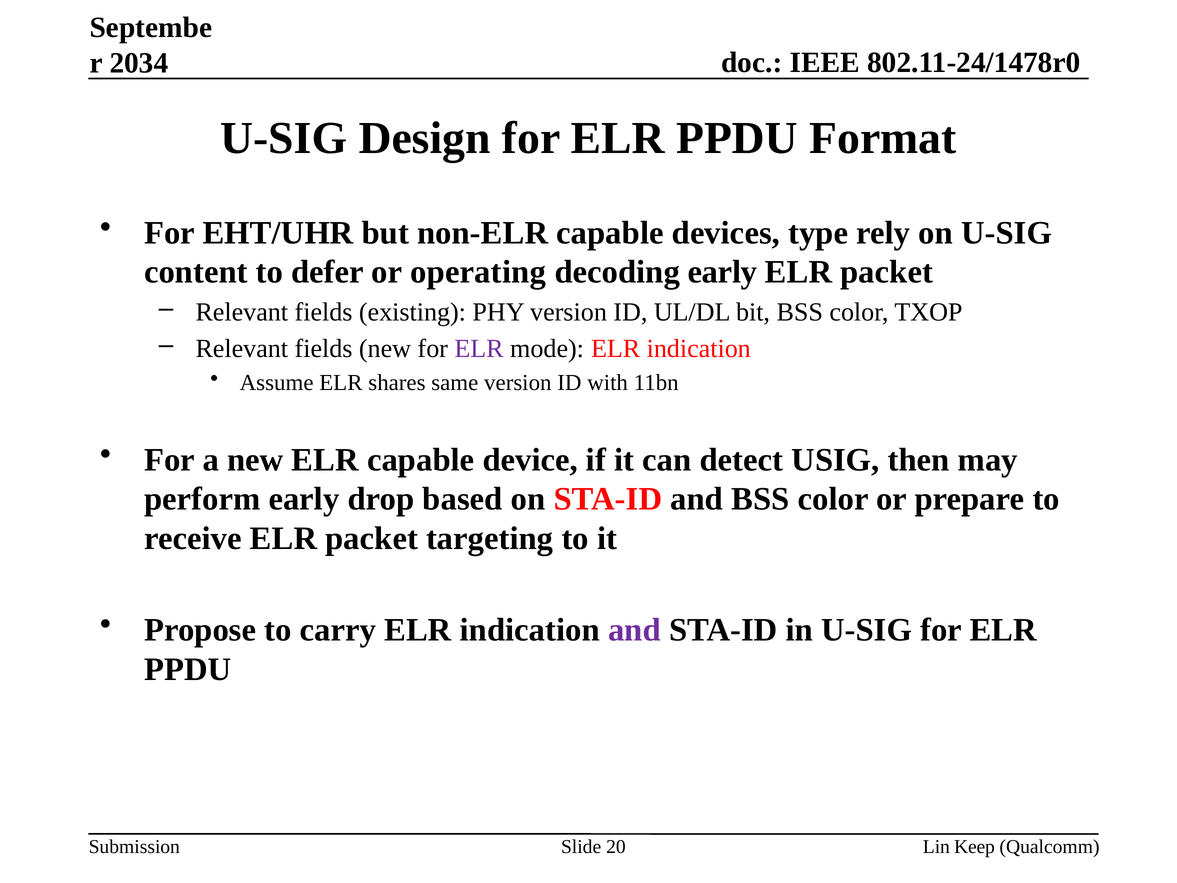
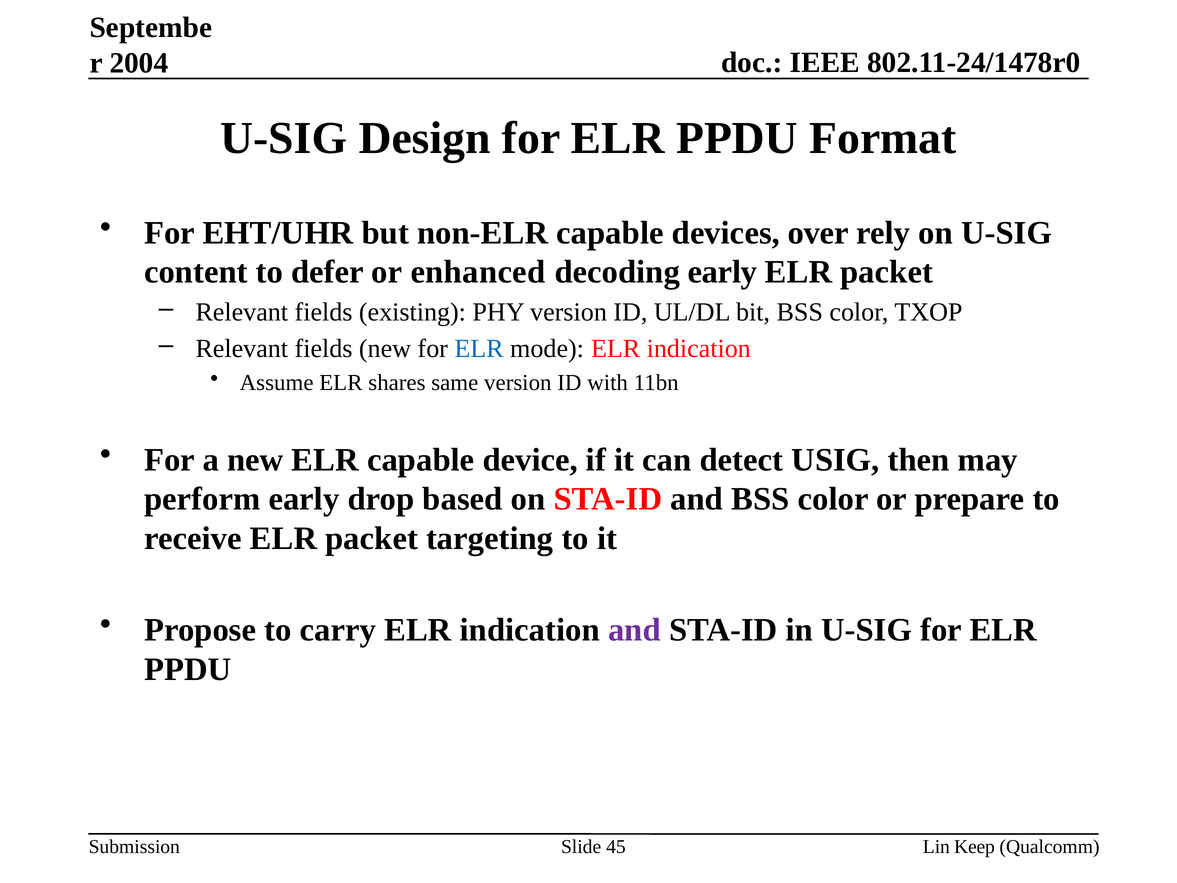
2034: 2034 -> 2004 (139, 63)
type: type -> over (818, 233)
operating: operating -> enhanced (478, 272)
ELR colour: purple -> blue (479, 349)
20: 20 -> 45 (616, 847)
